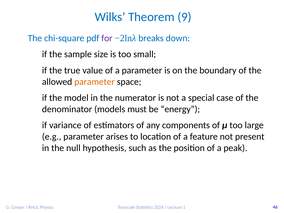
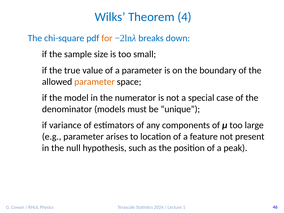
9: 9 -> 4 (184, 17)
for colour: purple -> orange (107, 38)
energy: energy -> unique (180, 109)
